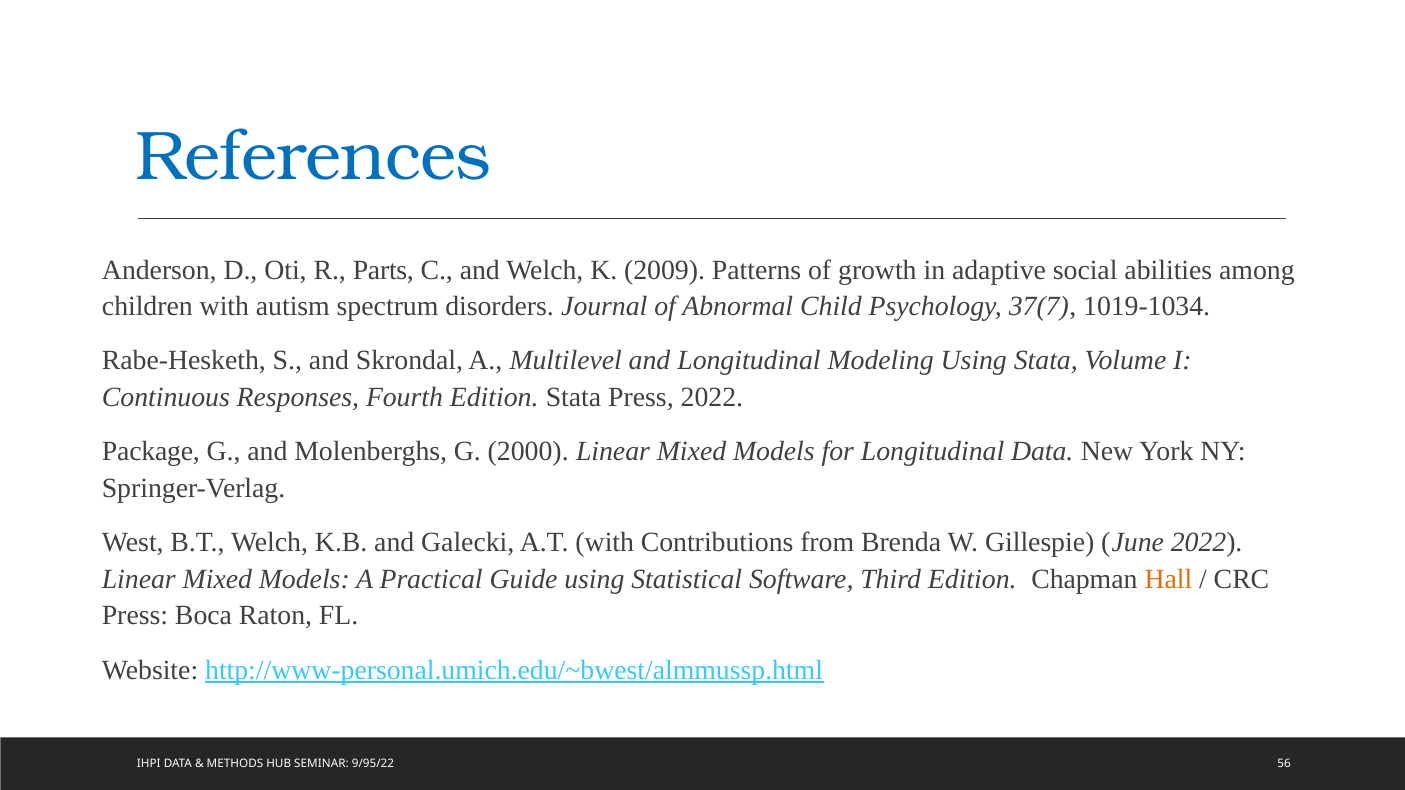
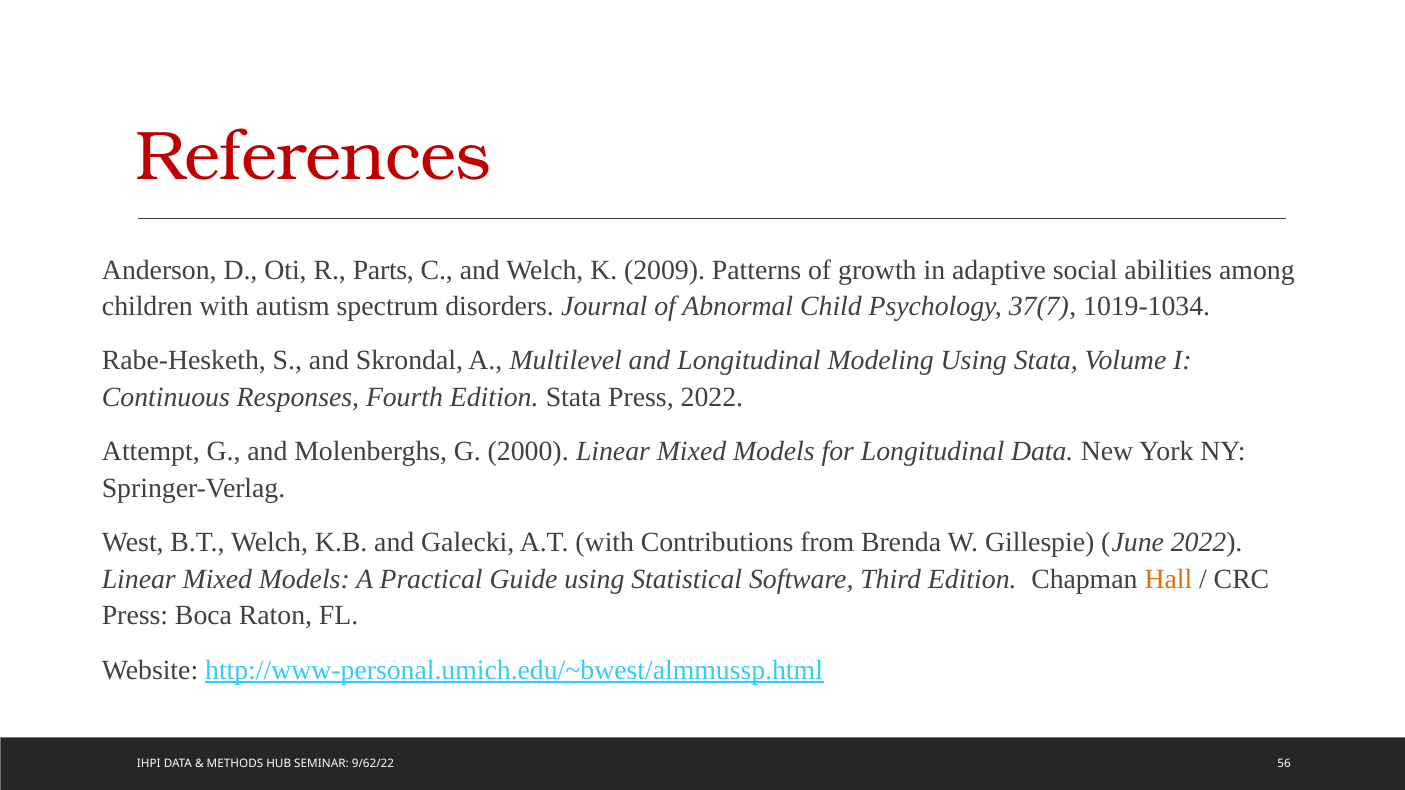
References colour: blue -> red (314, 157)
Package: Package -> Attempt (151, 452)
9/95/22: 9/95/22 -> 9/62/22 (373, 764)
